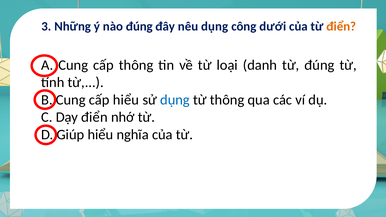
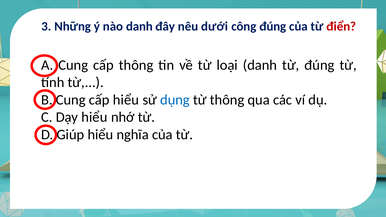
nào đúng: đúng -> danh (139, 26)
nêu dụng: dụng -> dưới (215, 26)
công dưới: dưới -> đúng (273, 26)
điển colour: orange -> red (341, 26)
Dạy điển: điển -> hiểu (94, 117)
